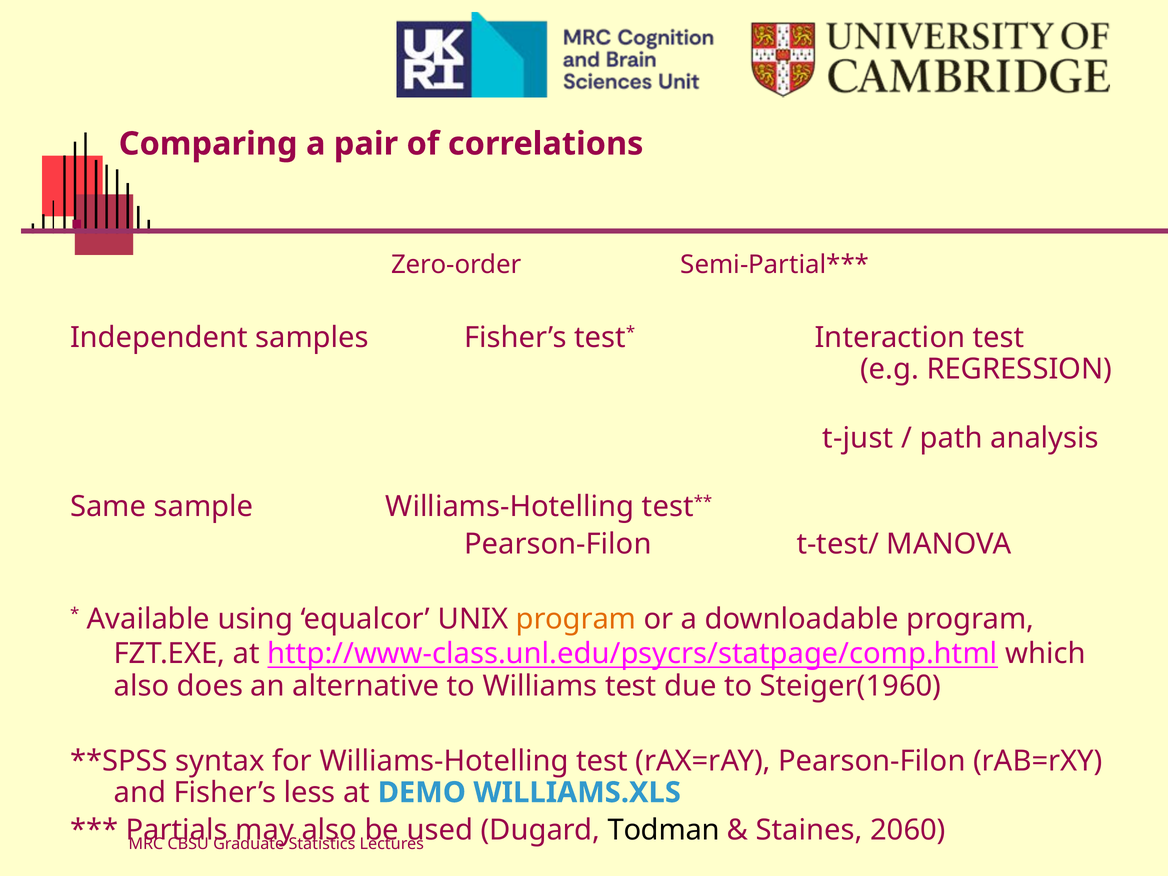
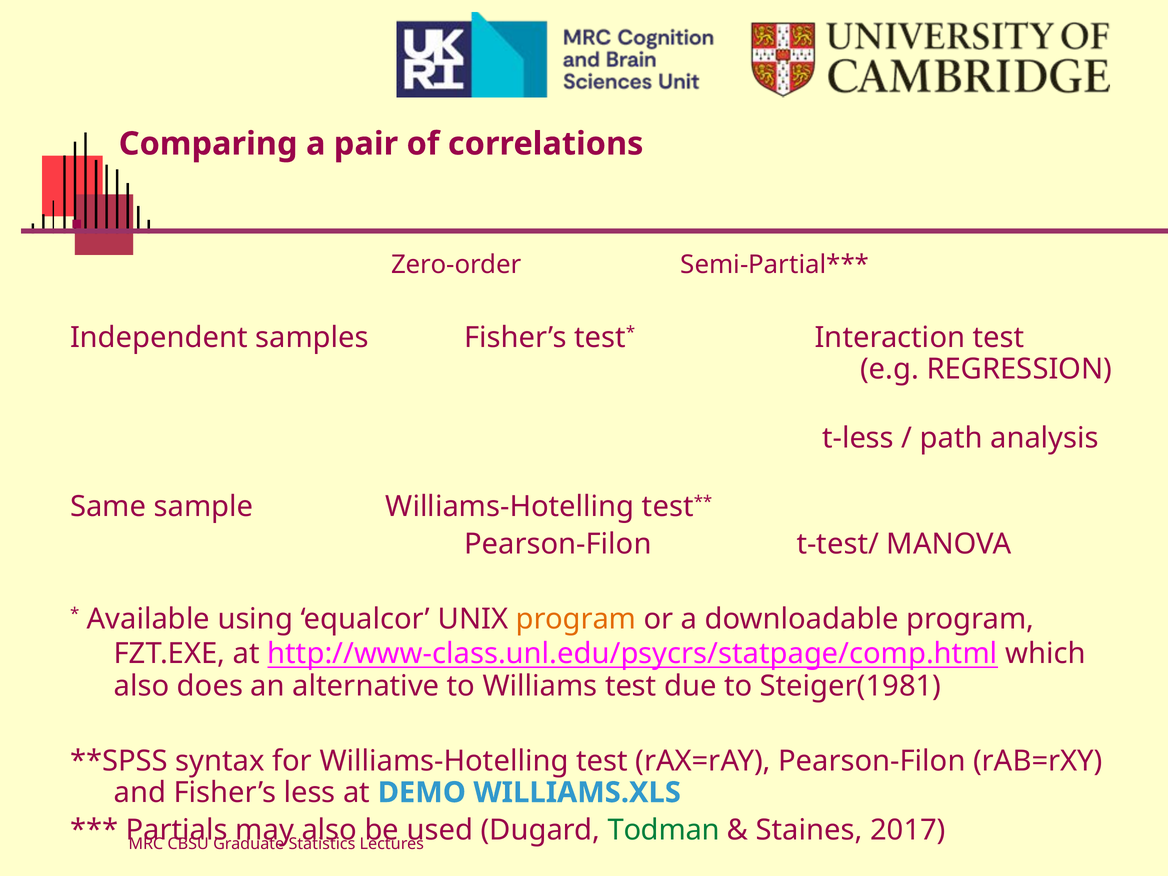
t-just: t-just -> t-less (858, 438)
Steiger(1960: Steiger(1960 -> Steiger(1981 (851, 686)
Todman colour: black -> green (664, 830)
2060: 2060 -> 2017 (908, 830)
